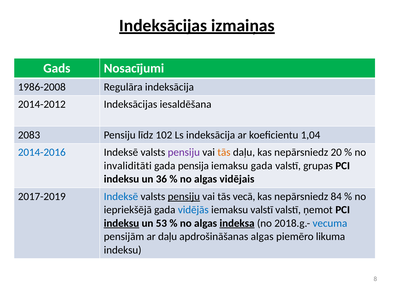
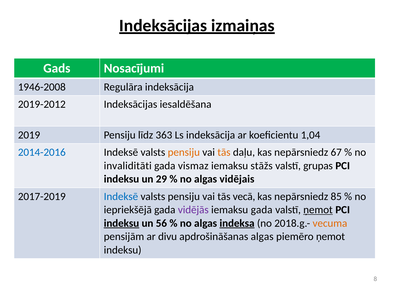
1986-2008: 1986-2008 -> 1946-2008 (42, 87)
2014-2012: 2014-2012 -> 2019-2012 (42, 105)
2083: 2083 -> 2019 (29, 135)
102: 102 -> 363 (164, 135)
pensiju colour: purple -> orange (184, 153)
20: 20 -> 67 (336, 153)
pensija: pensija -> vismaz (193, 166)
iemaksu gada: gada -> stāžs (262, 166)
36: 36 -> 29 (161, 179)
pensiju underline: present -> none (184, 197)
84: 84 -> 85 (336, 197)
vidējās colour: blue -> purple (193, 210)
iemaksu valstī: valstī -> gada (262, 210)
ņemot underline: none -> present (318, 210)
53: 53 -> 56 (161, 224)
vecuma colour: blue -> orange (330, 224)
ar daļu: daļu -> divu (168, 237)
piemēro likuma: likuma -> ņemot (331, 237)
